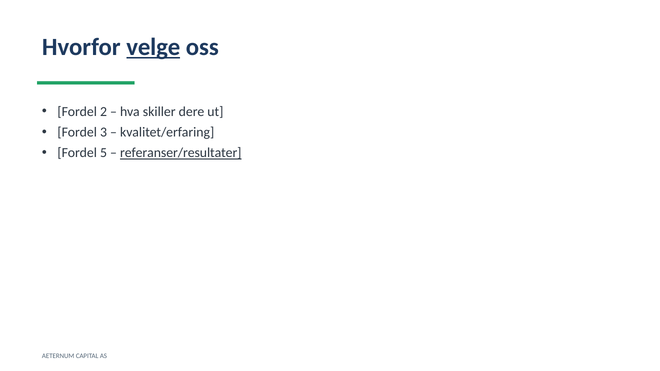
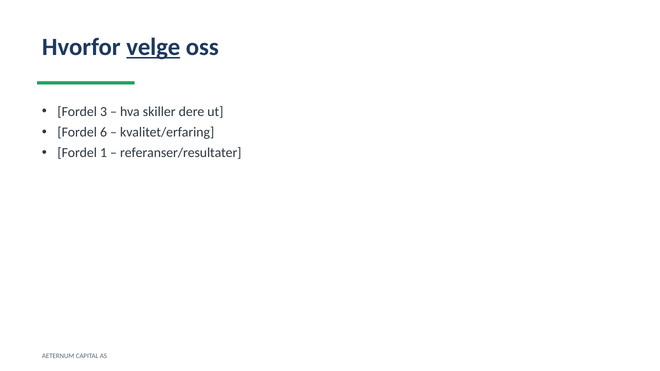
2: 2 -> 3 (103, 112)
3: 3 -> 6 (103, 132)
5: 5 -> 1 (103, 153)
referanser/resultater underline: present -> none (181, 153)
